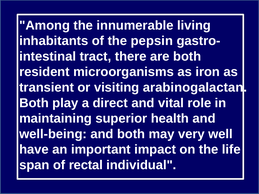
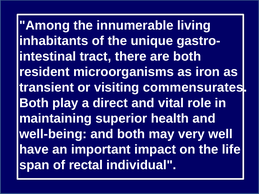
pepsin: pepsin -> unique (152, 41)
arabinogalactan: arabinogalactan -> commensurates (195, 88)
